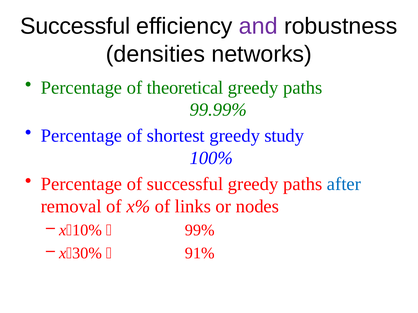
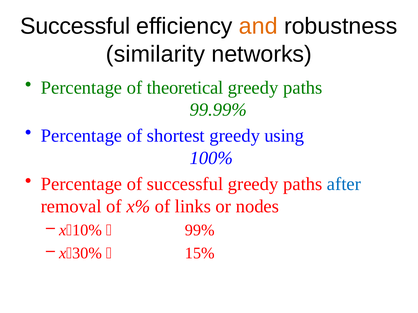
and colour: purple -> orange (258, 26)
densities: densities -> similarity (155, 54)
study: study -> using (284, 136)
91%: 91% -> 15% (200, 253)
